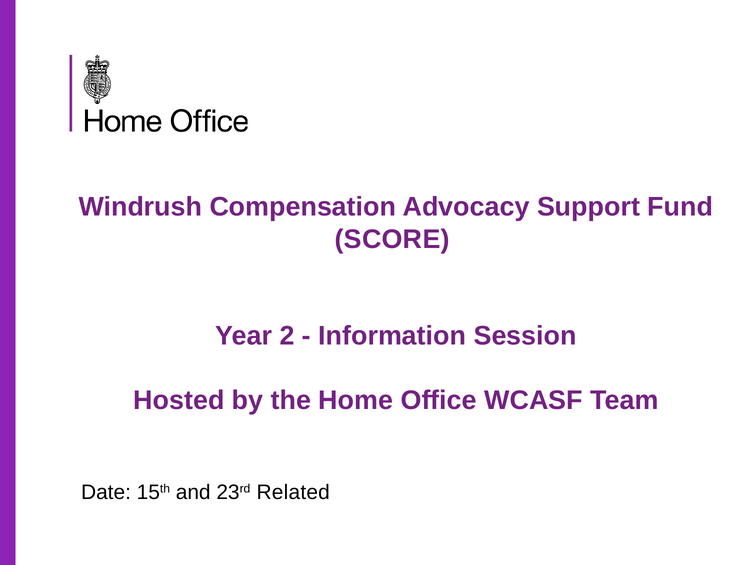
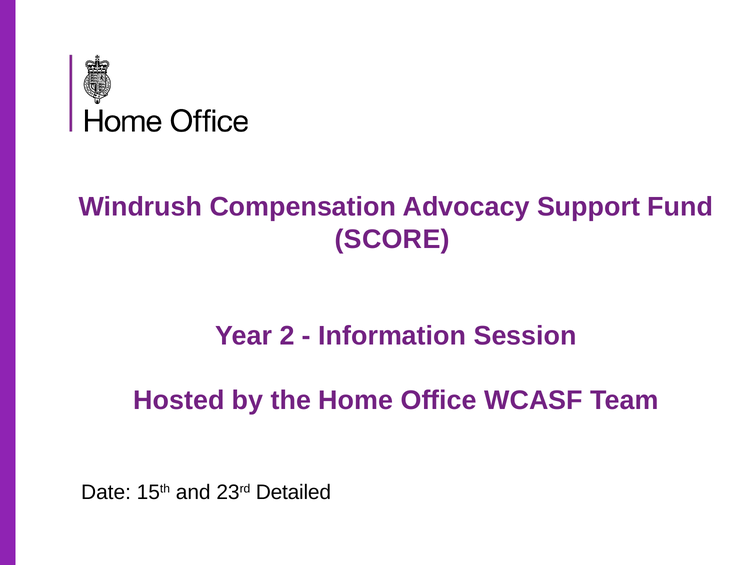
Related: Related -> Detailed (293, 492)
